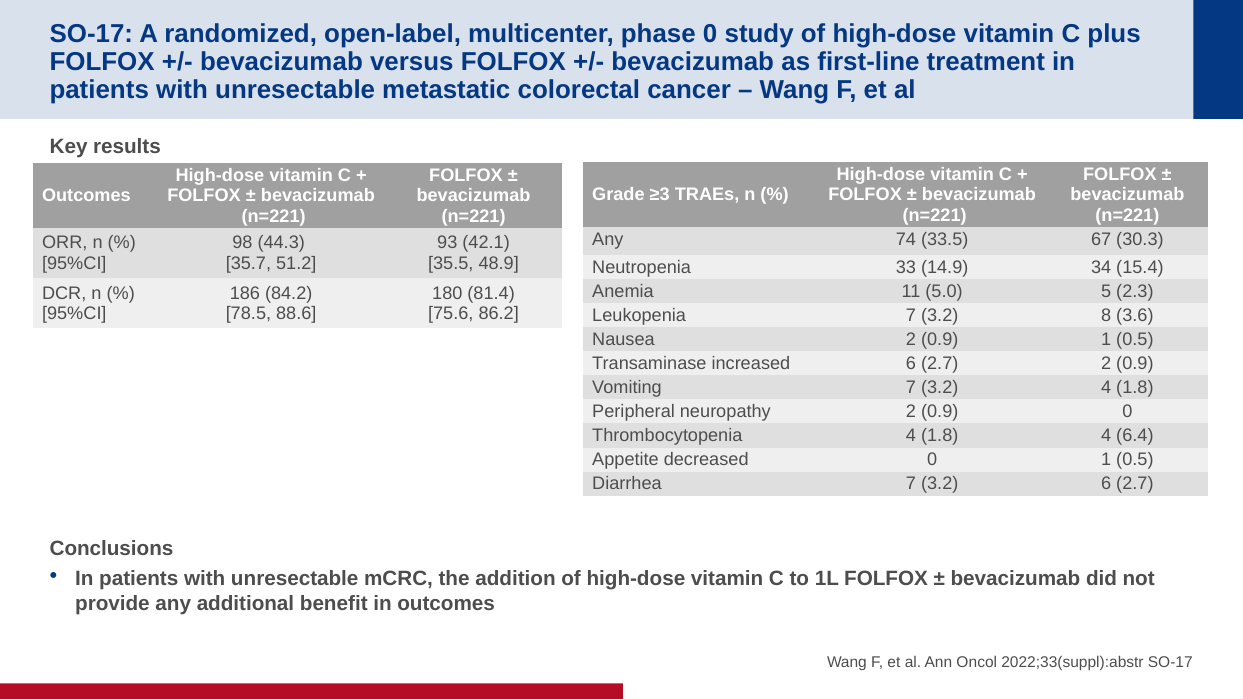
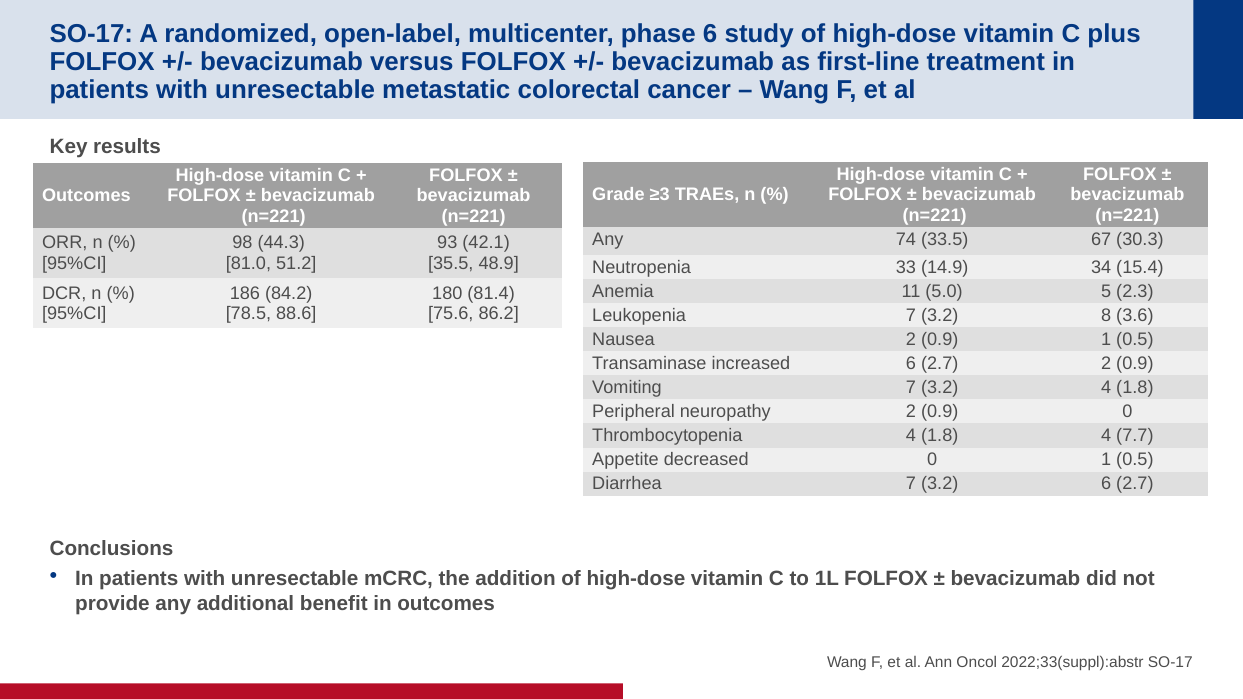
phase 0: 0 -> 6 (710, 34)
35.7: 35.7 -> 81.0 (248, 263)
6.4: 6.4 -> 7.7 (1135, 436)
